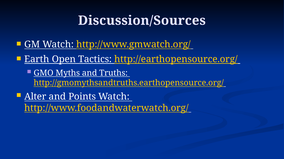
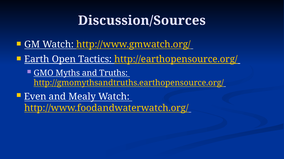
Alter: Alter -> Even (35, 97)
Points: Points -> Mealy (82, 97)
